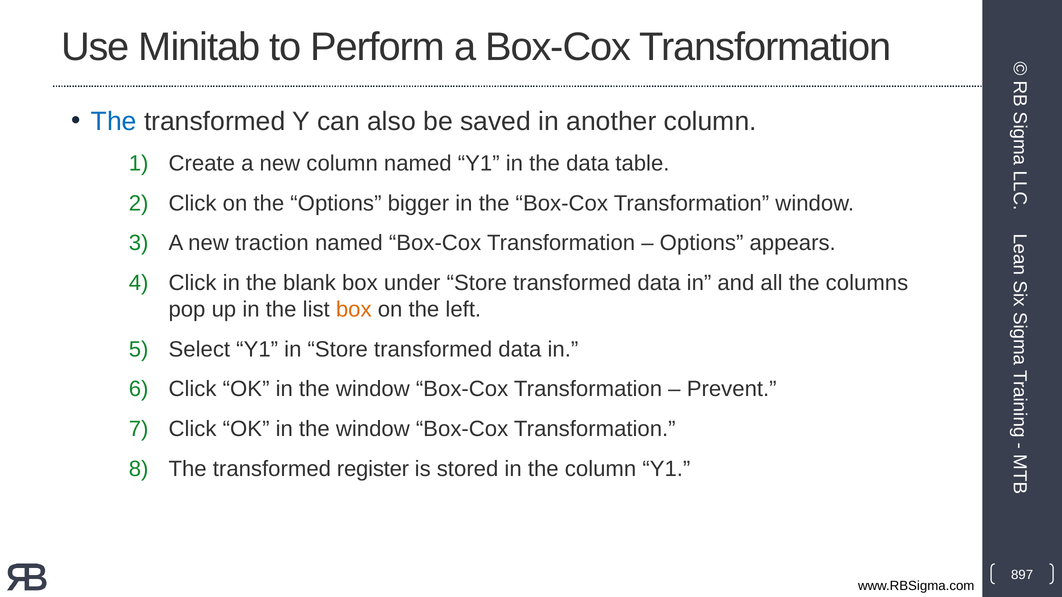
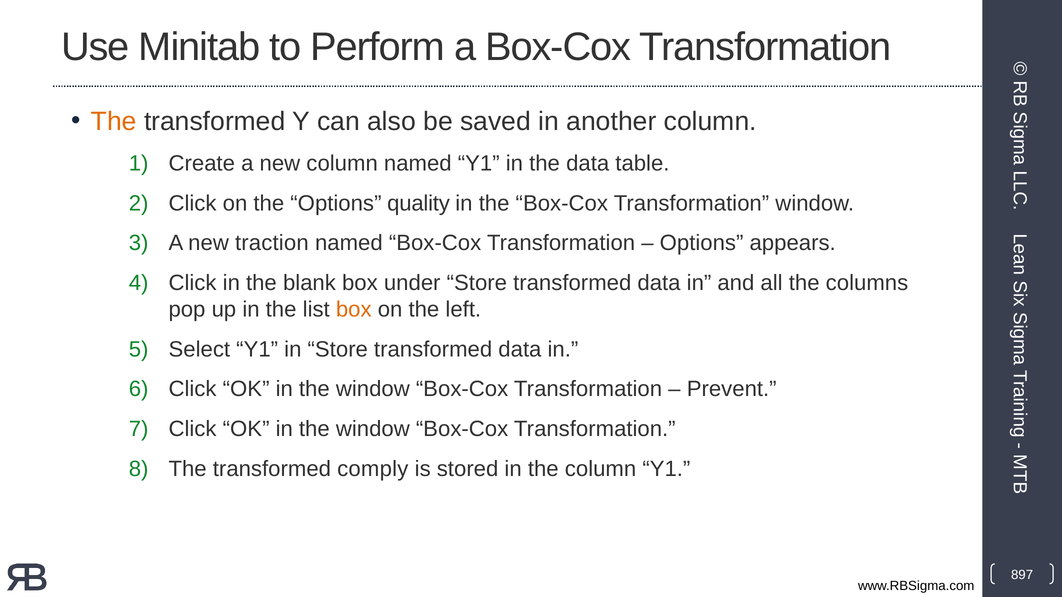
The colour: blue -> orange (114, 121)
bigger: bigger -> quality (419, 203)
register: register -> comply (373, 469)
